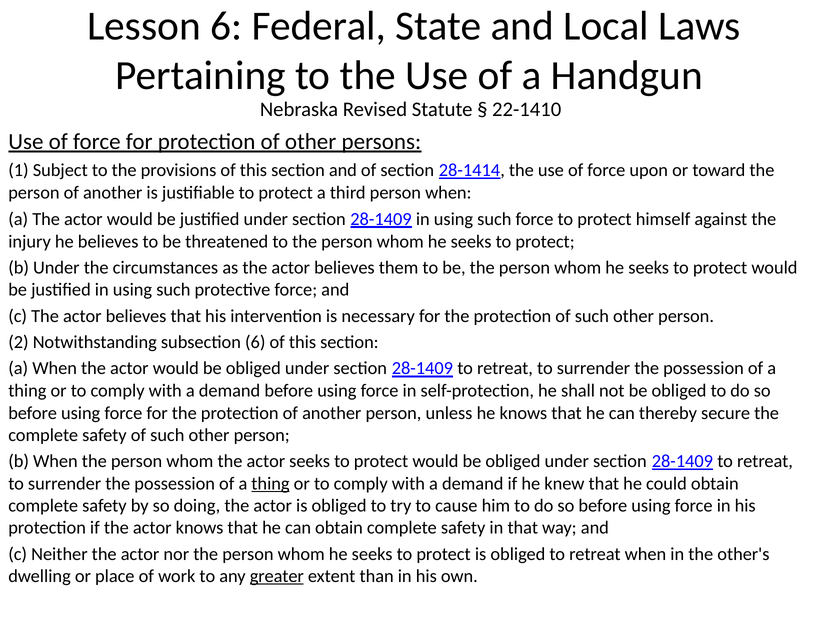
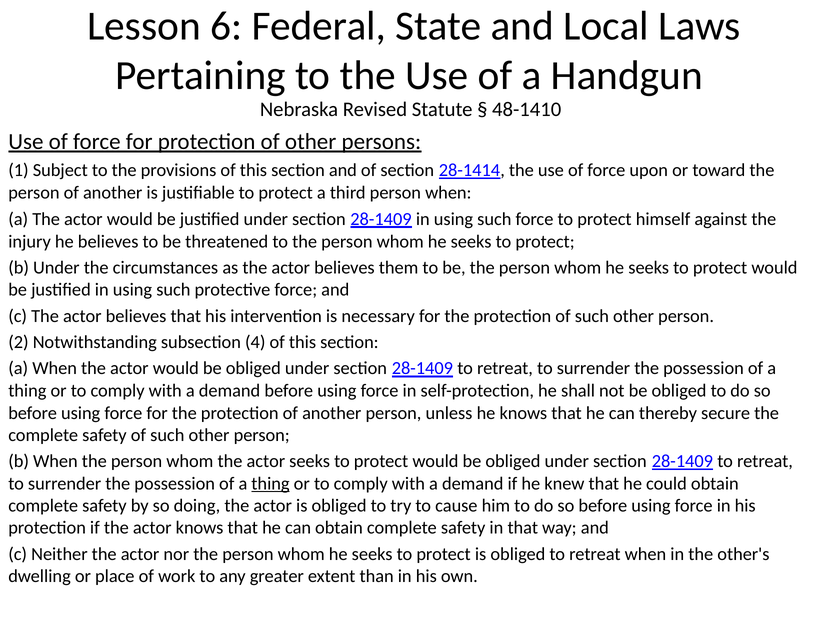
22-1410: 22-1410 -> 48-1410 (527, 109)
subsection 6: 6 -> 4 (255, 342)
greater underline: present -> none (277, 576)
